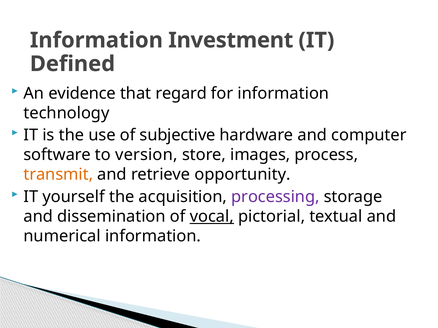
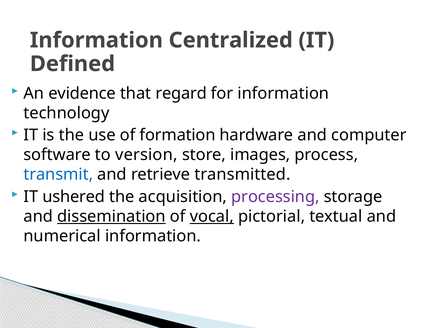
Investment: Investment -> Centralized (231, 40)
subjective: subjective -> formation (178, 135)
transmit colour: orange -> blue (58, 175)
opportunity: opportunity -> transmitted (242, 175)
yourself: yourself -> ushered (74, 197)
dissemination underline: none -> present (111, 217)
